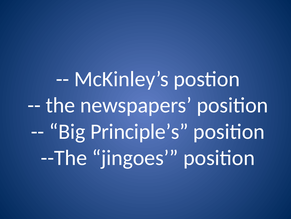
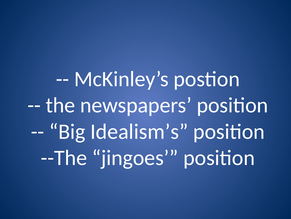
Principle’s: Principle’s -> Idealism’s (139, 131)
